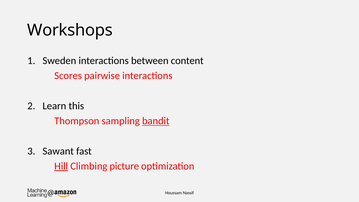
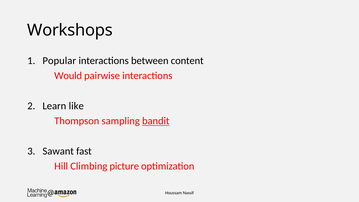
Sweden: Sweden -> Popular (59, 61)
Scores: Scores -> Would (68, 76)
this: this -> like (76, 106)
Hill underline: present -> none (61, 166)
